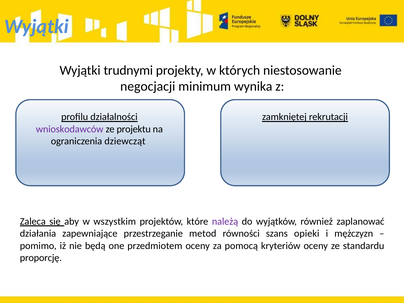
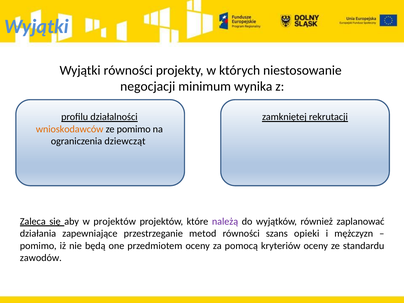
Wyjątki trudnymi: trudnymi -> równości (128, 70)
wnioskodawców colour: purple -> orange (70, 129)
ze projektu: projektu -> pomimo (134, 129)
w wszystkim: wszystkim -> projektów (115, 221)
proporcję: proporcję -> zawodów (41, 258)
